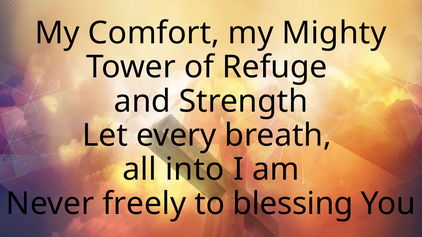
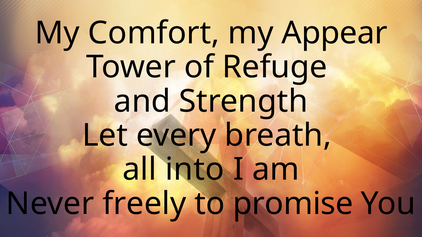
Mighty: Mighty -> Appear (335, 33)
blessing: blessing -> promise (293, 204)
